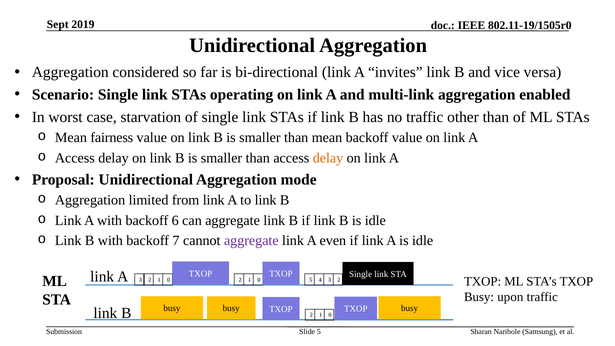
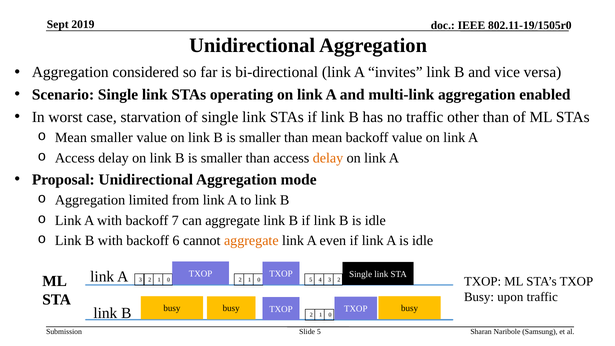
Mean fairness: fairness -> smaller (112, 138)
6: 6 -> 7 (175, 220)
7: 7 -> 6 (176, 240)
aggregate colour: purple -> orange (251, 240)
